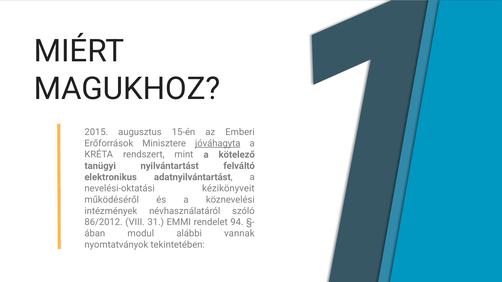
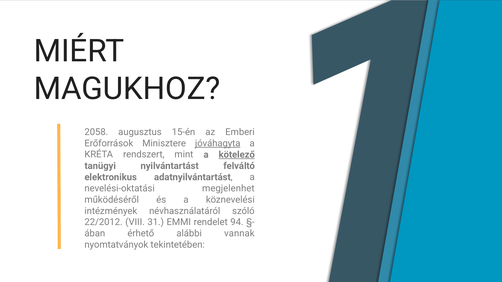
2015: 2015 -> 2058 (96, 132)
kötelező underline: none -> present (237, 155)
kézikönyveit: kézikönyveit -> megjelenhet (228, 189)
86/2012: 86/2012 -> 22/2012 (104, 223)
modul: modul -> érhető (141, 234)
